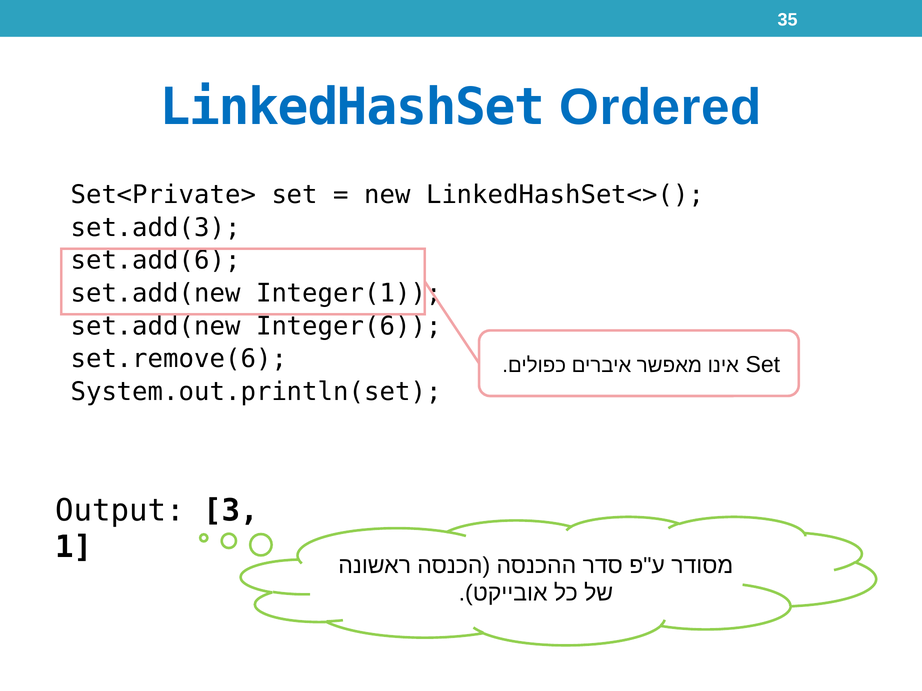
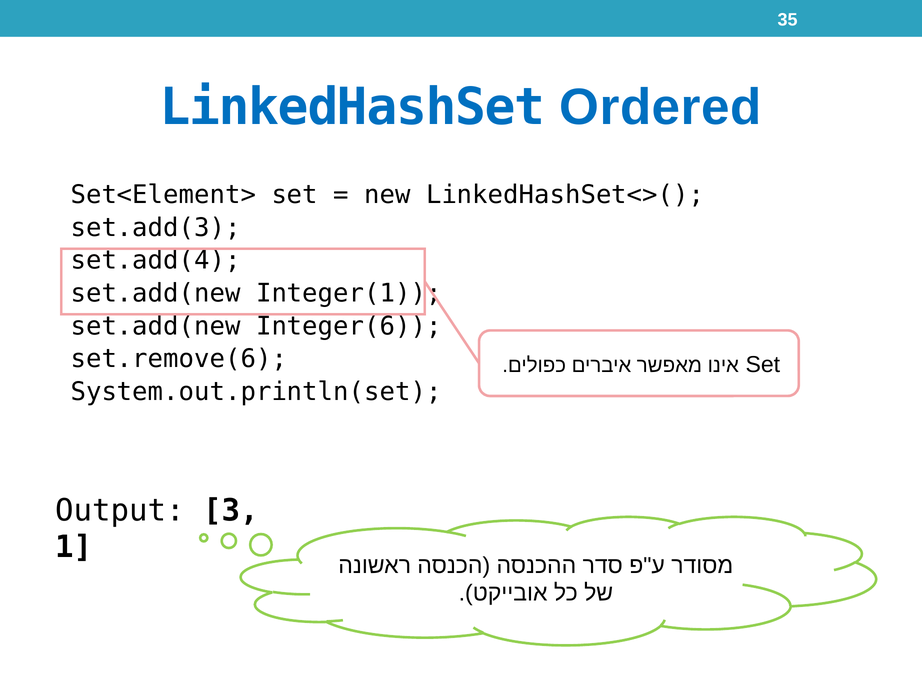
Set<Private>: Set<Private> -> Set<Element> (163, 195)
set.add(6: set.add(6 -> set.add(4 (156, 261)
